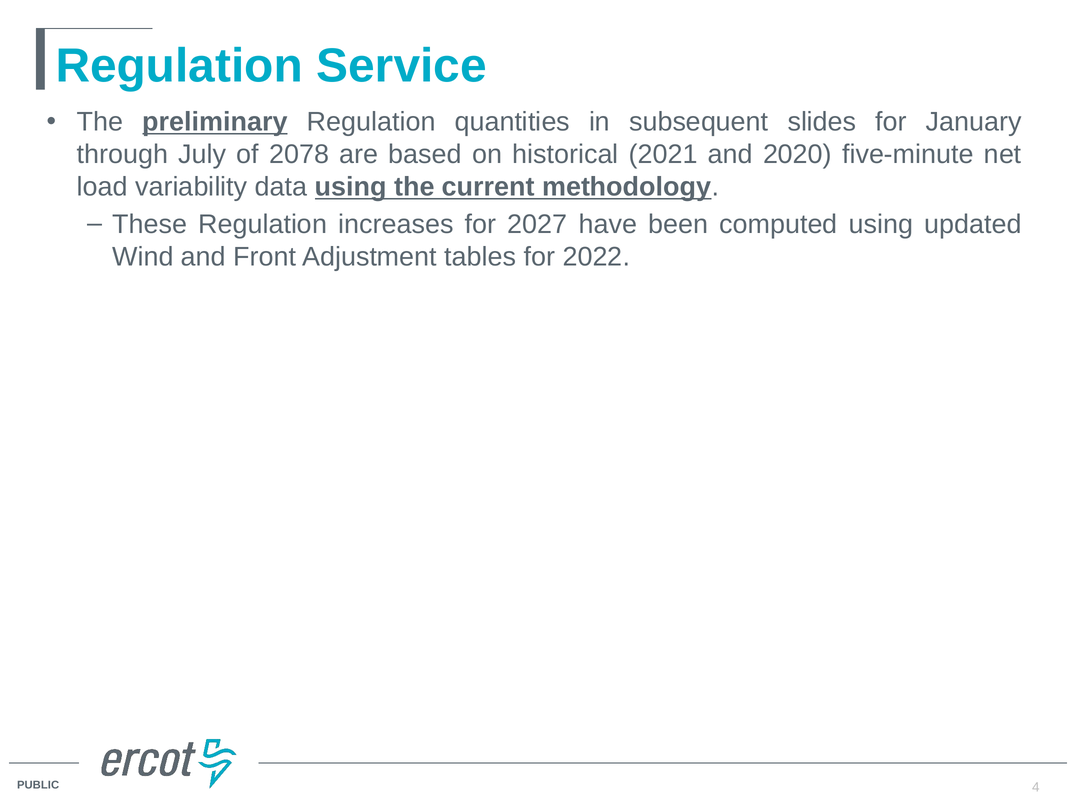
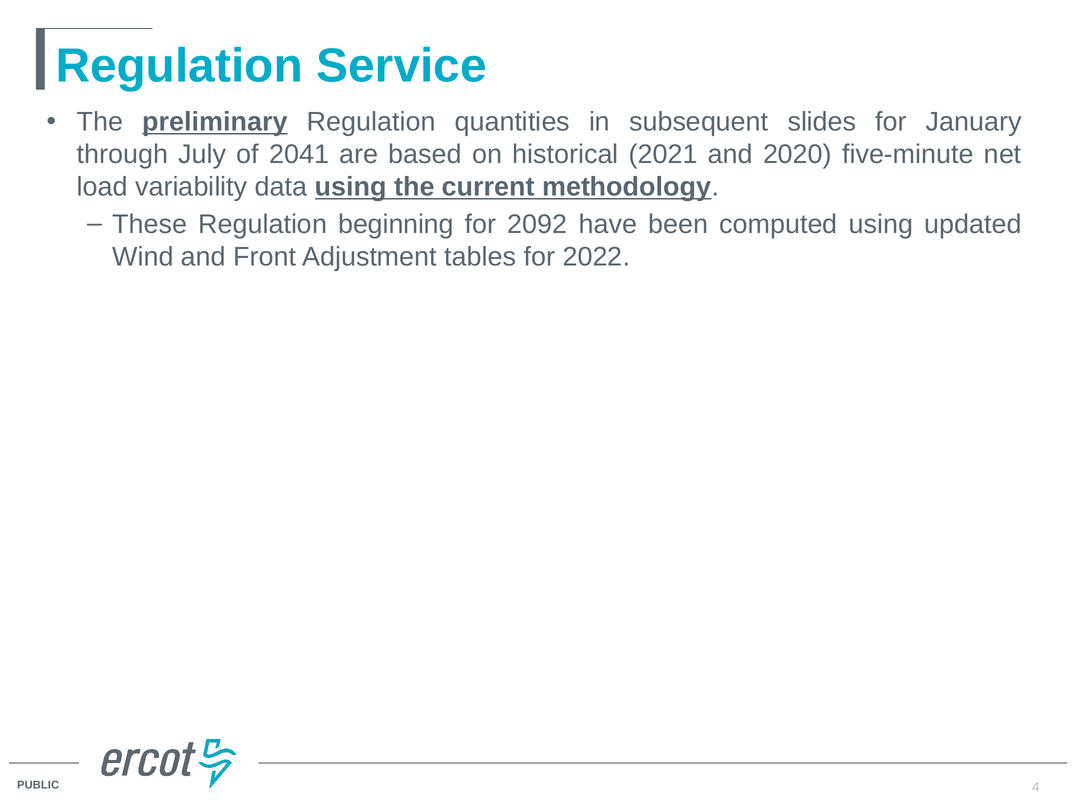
2078: 2078 -> 2041 (299, 155)
increases: increases -> beginning (396, 225)
2027: 2027 -> 2092 (537, 225)
